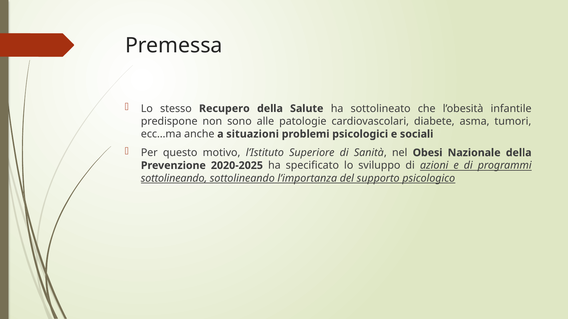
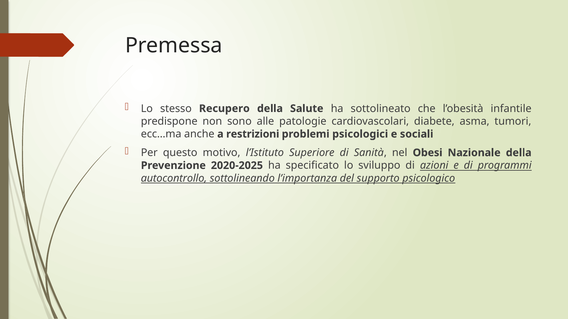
situazioni: situazioni -> restrizioni (253, 134)
sottolineando: sottolineando -> autocontrollo (174, 178)
